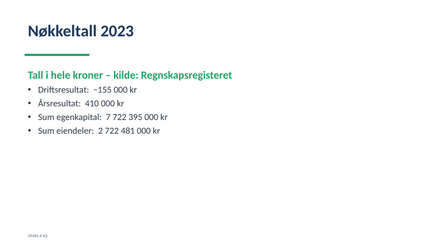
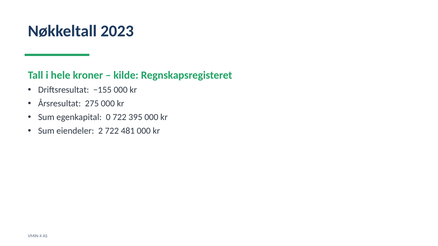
410: 410 -> 275 (92, 104)
7: 7 -> 0 (108, 117)
